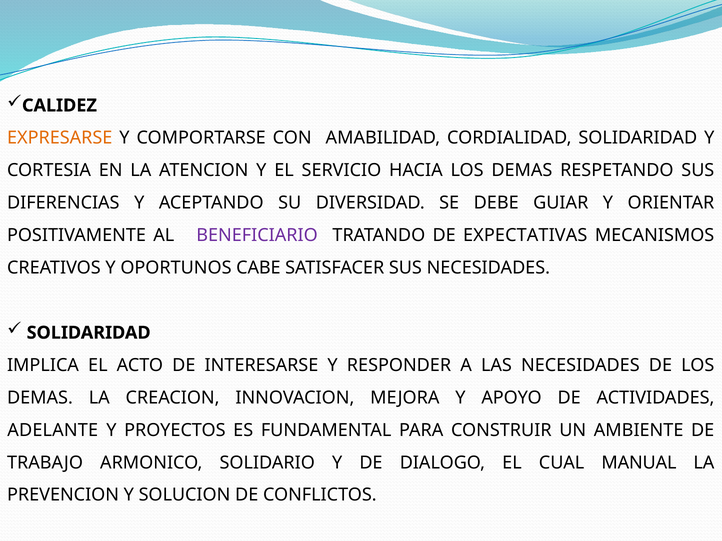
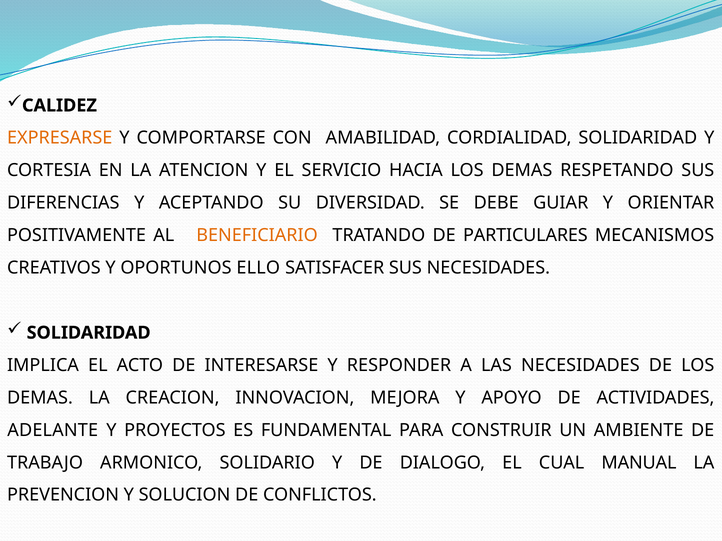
BENEFICIARIO colour: purple -> orange (257, 236)
EXPECTATIVAS: EXPECTATIVAS -> PARTICULARES (525, 236)
CABE: CABE -> ELLO (258, 268)
